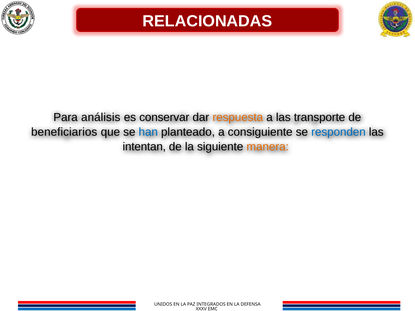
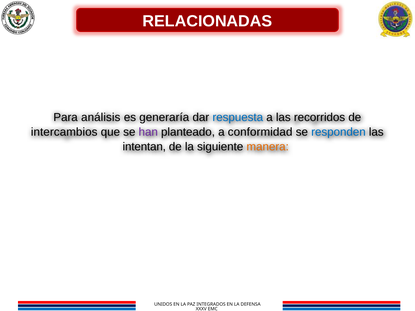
conservar: conservar -> generaría (164, 117)
respuesta colour: orange -> blue (238, 117)
transporte: transporte -> recorridos (320, 117)
beneficiarios: beneficiarios -> intercambios (64, 132)
han colour: blue -> purple (148, 132)
consiguiente: consiguiente -> conformidad (260, 132)
